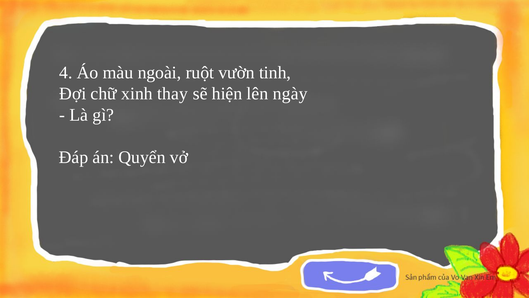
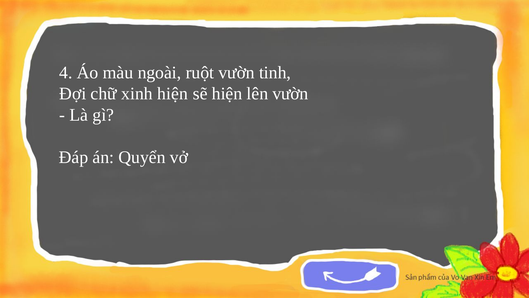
xinh thay: thay -> hiện (173, 94)
lên ngày: ngày -> vườn (290, 94)
